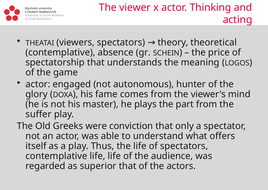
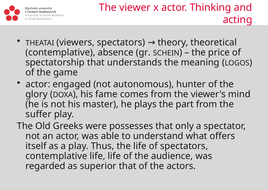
conviction: conviction -> possesses (131, 126)
